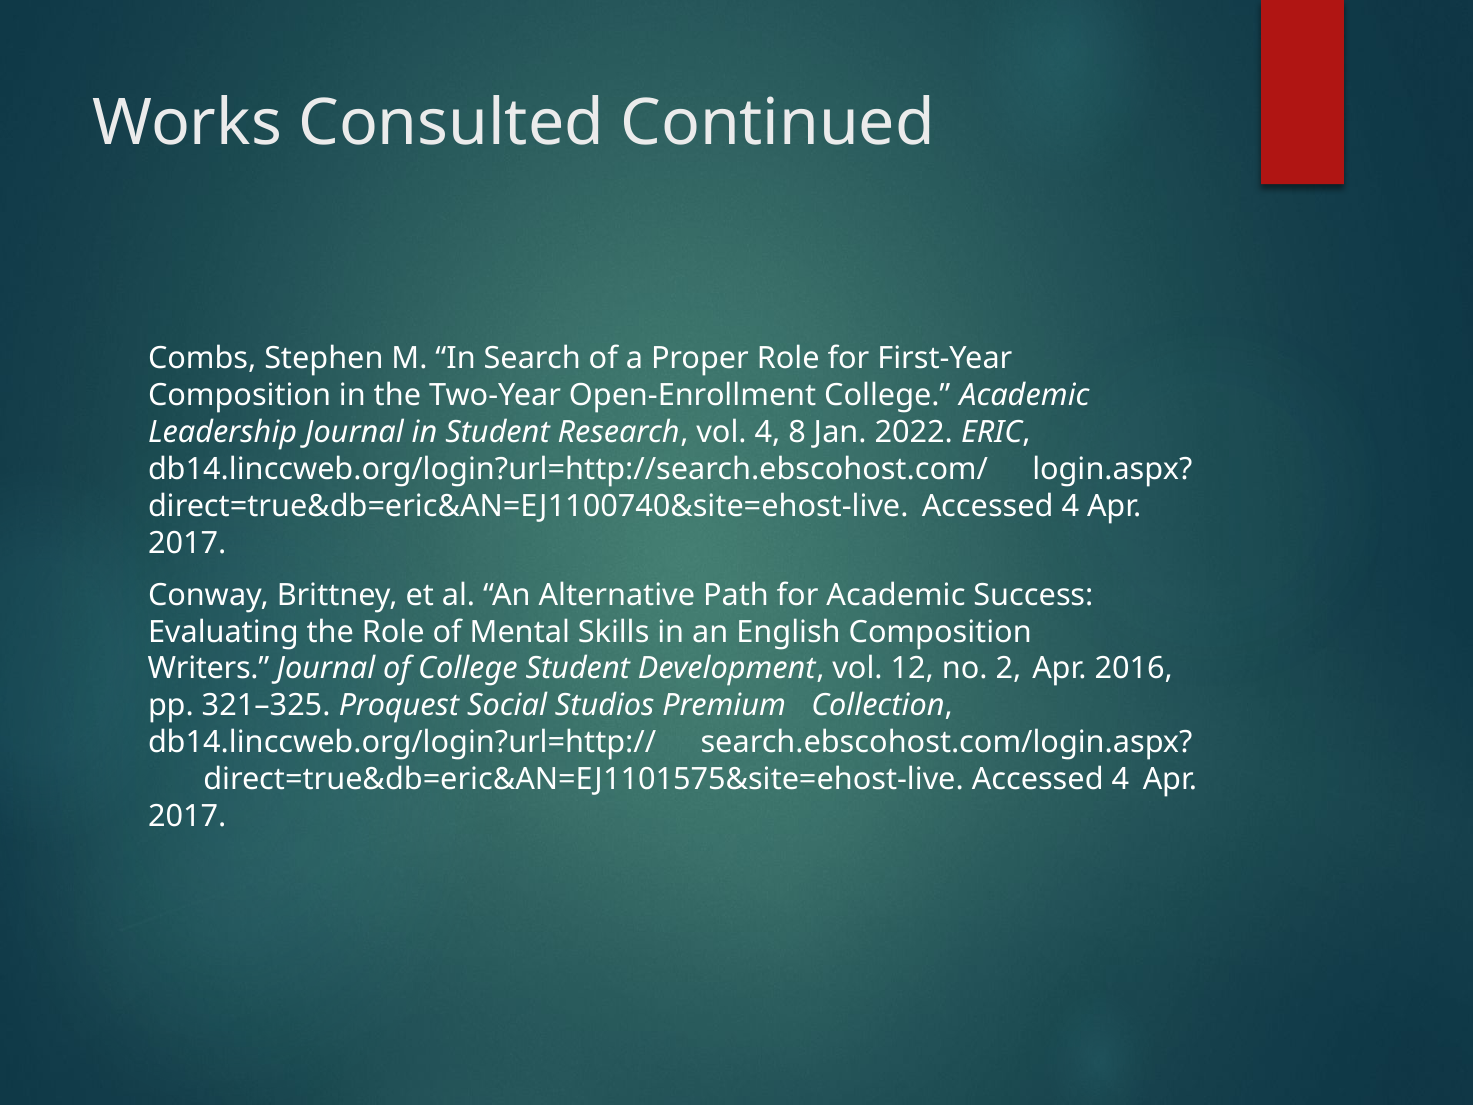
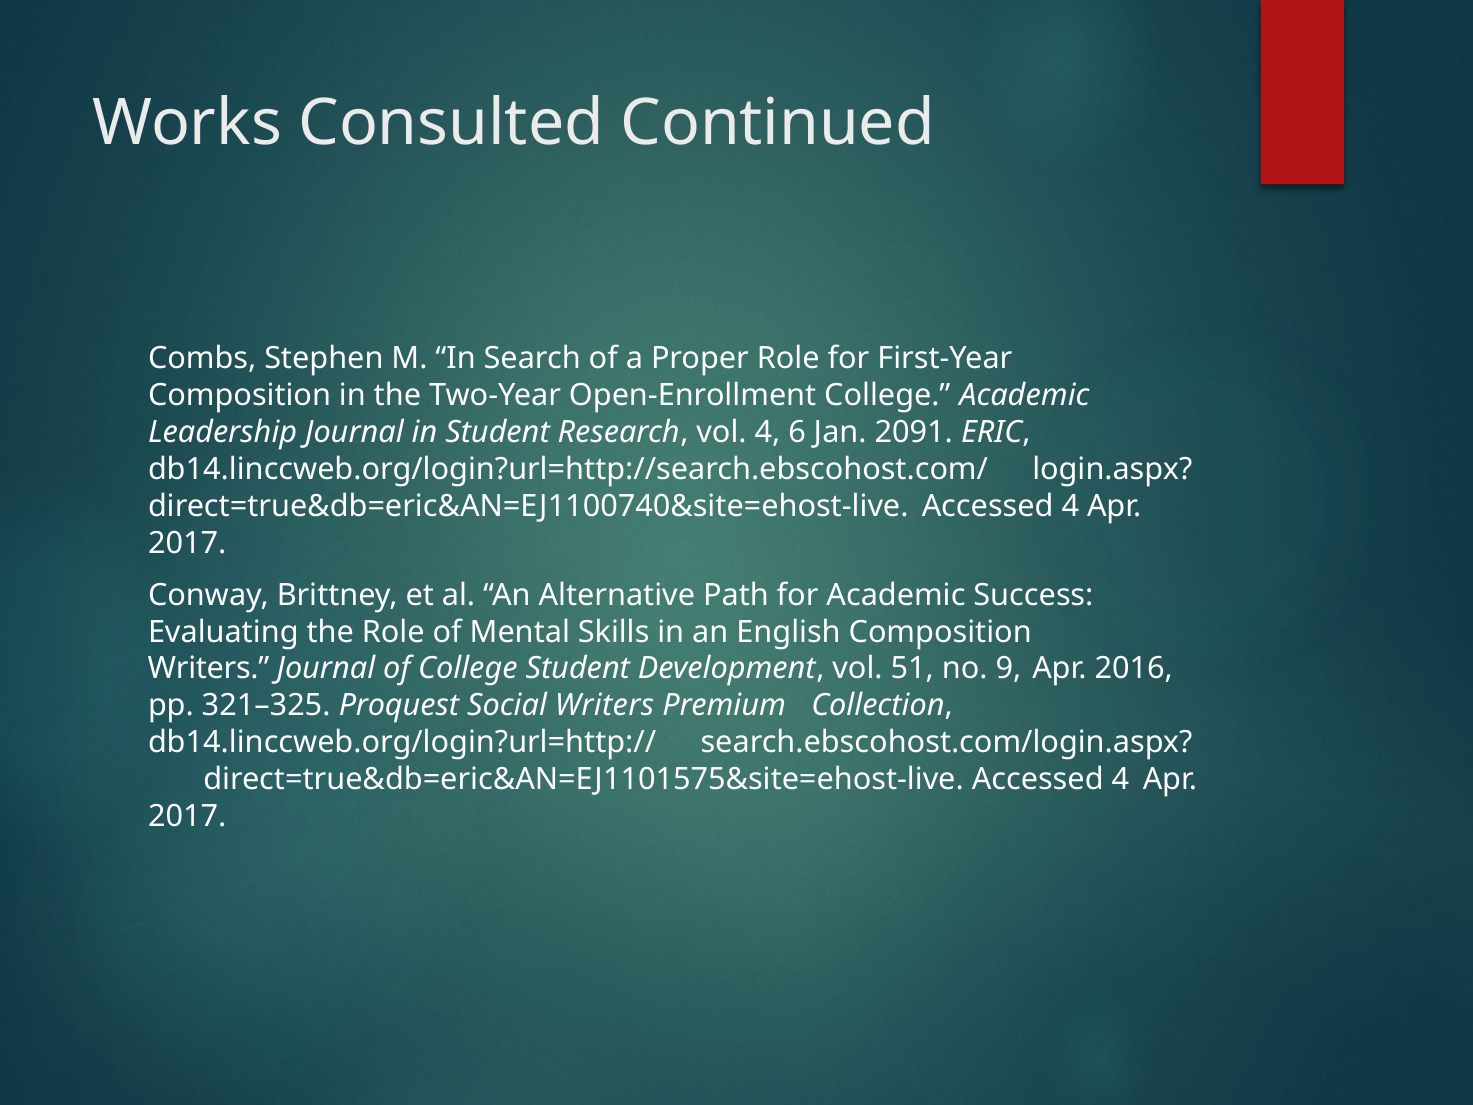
8: 8 -> 6 (797, 432)
2022: 2022 -> 2091 (914, 432)
12: 12 -> 51 (912, 669)
2: 2 -> 9 (1008, 669)
Social Studios: Studios -> Writers (605, 705)
